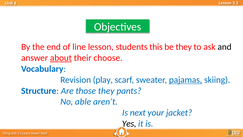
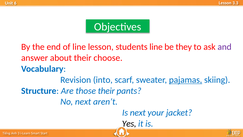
students this: this -> line (156, 47)
and colour: black -> purple (225, 47)
about underline: present -> none (61, 58)
play: play -> into (103, 80)
those they: they -> their (106, 91)
No able: able -> next (83, 102)
